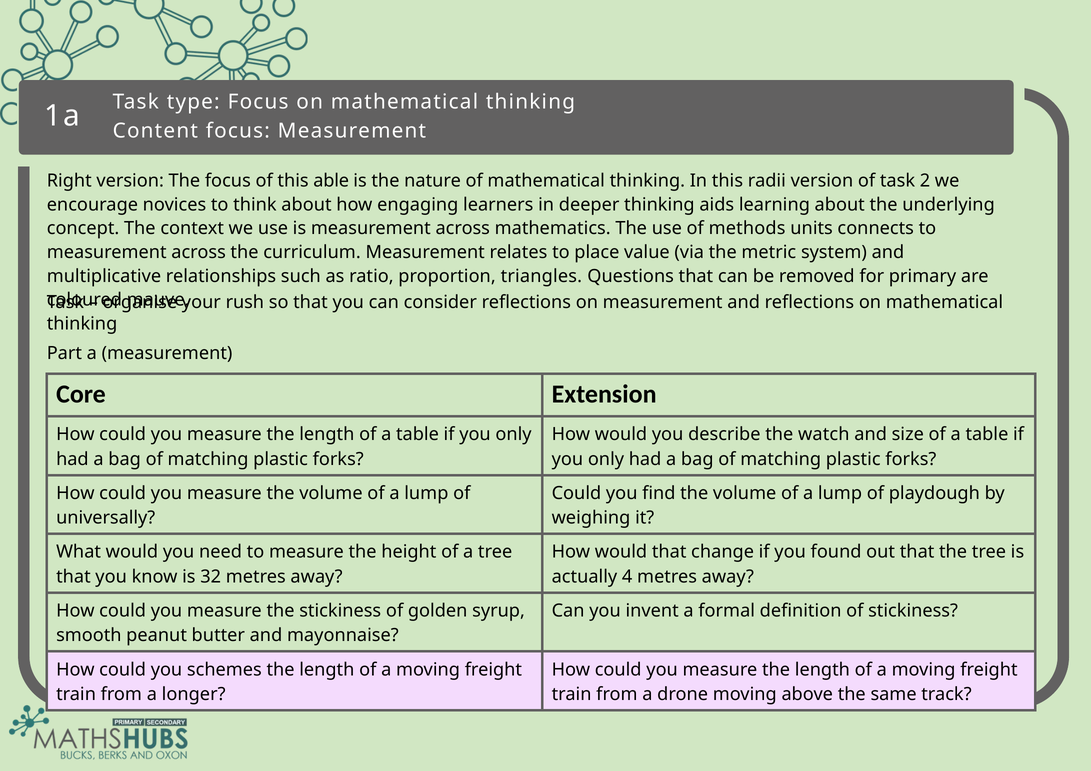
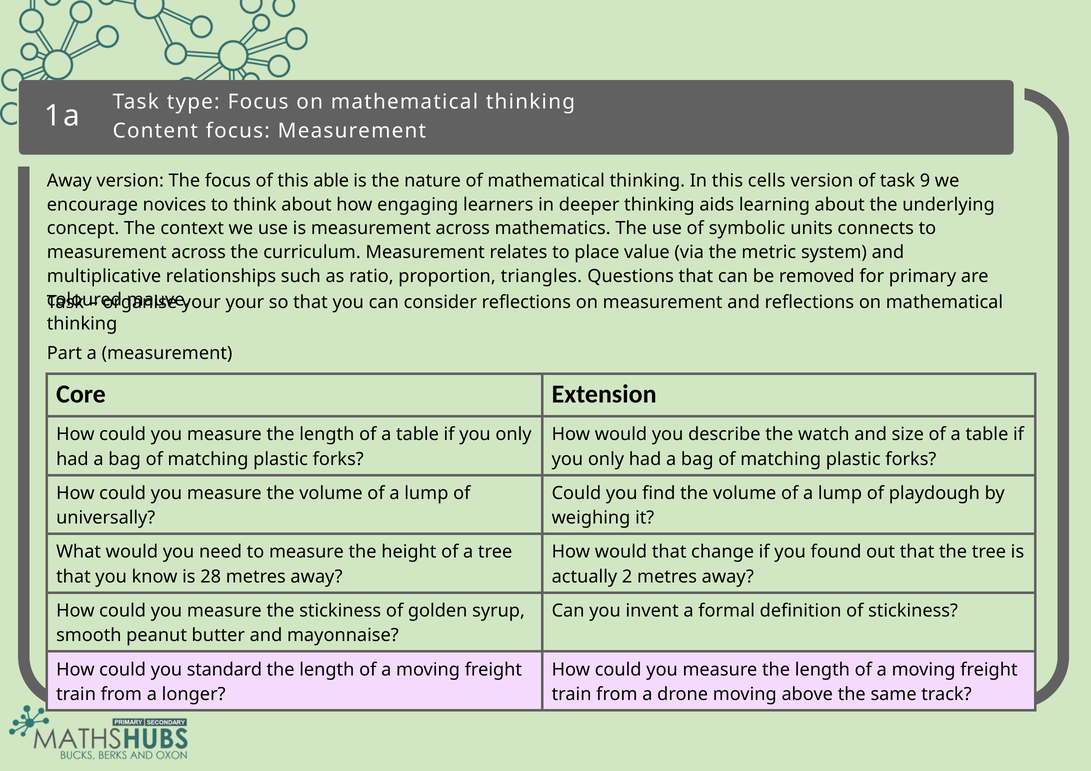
Right: Right -> Away (69, 181)
radii: radii -> cells (767, 181)
2: 2 -> 9 (925, 181)
methods: methods -> symbolic (747, 228)
your rush: rush -> your (245, 302)
32: 32 -> 28 (211, 577)
4: 4 -> 2 (627, 577)
schemes: schemes -> standard (224, 669)
